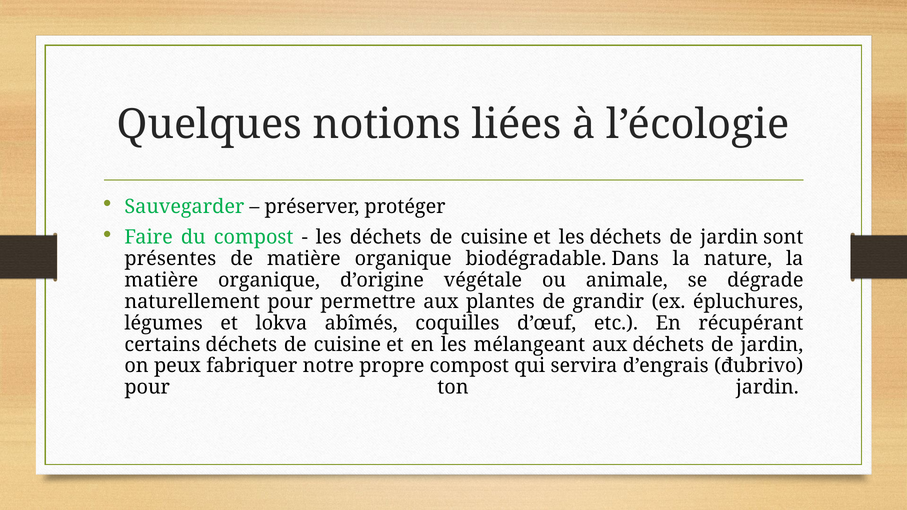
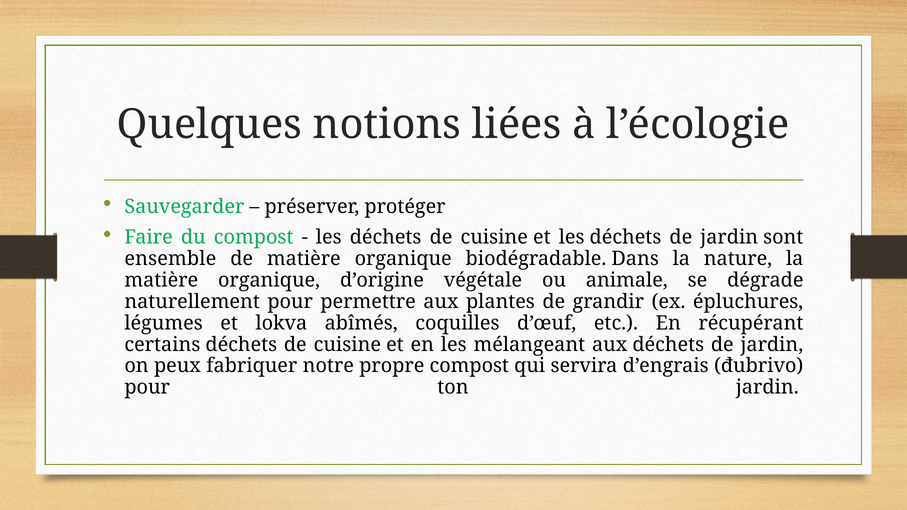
présentes: présentes -> ensemble (170, 259)
